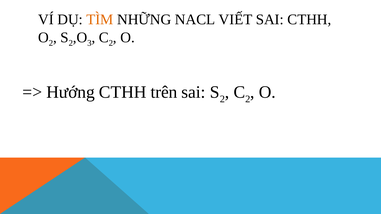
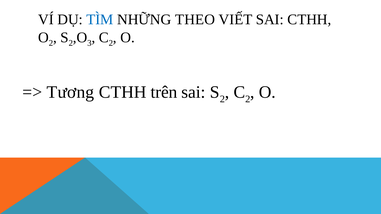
TÌM colour: orange -> blue (100, 20)
NACL: NACL -> THEO (195, 20)
Hướng: Hướng -> Tương (70, 92)
